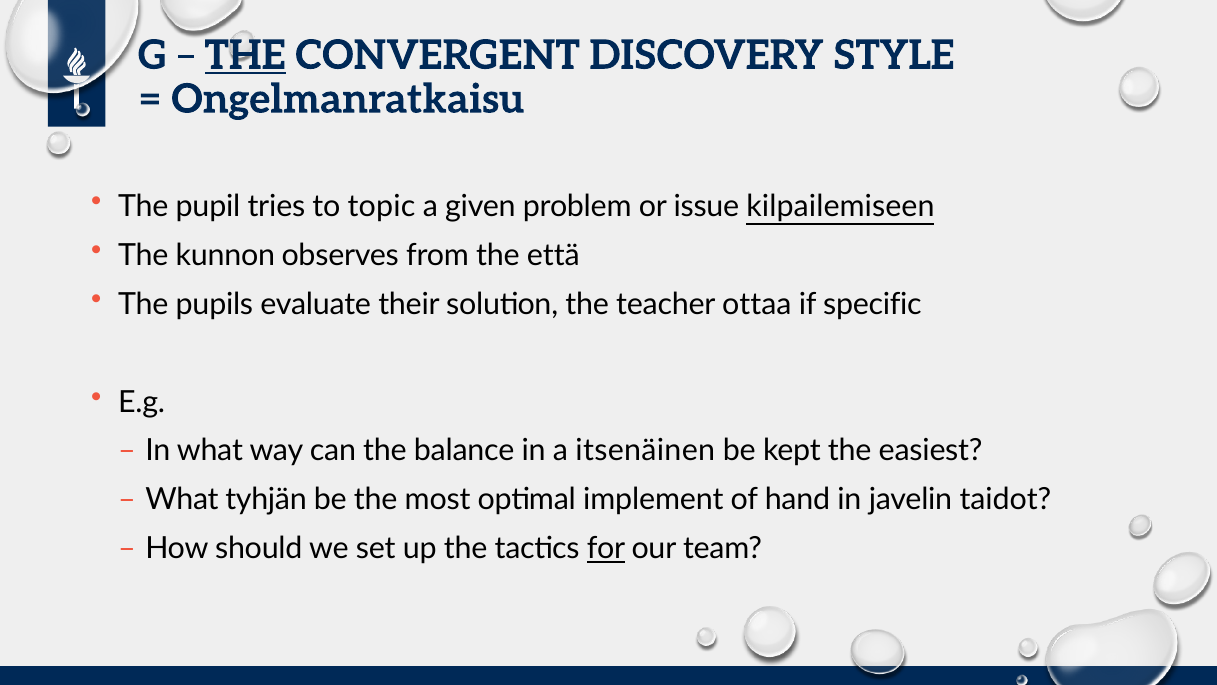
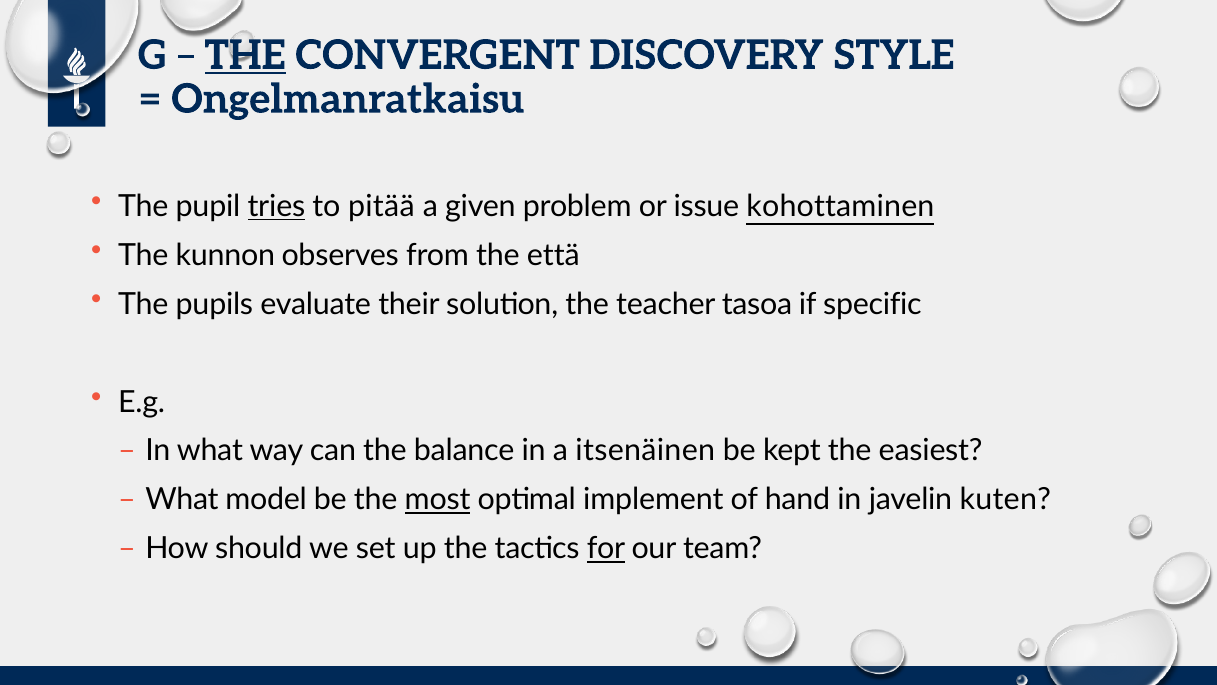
tries underline: none -> present (276, 206)
topic: topic -> pitää (381, 206)
kilpailemiseen: kilpailemiseen -> kohottaminen (840, 206)
ottaa: ottaa -> tasoa (757, 304)
tyhjän: tyhjän -> model (266, 499)
most underline: none -> present (438, 499)
taidot: taidot -> kuten (1005, 499)
